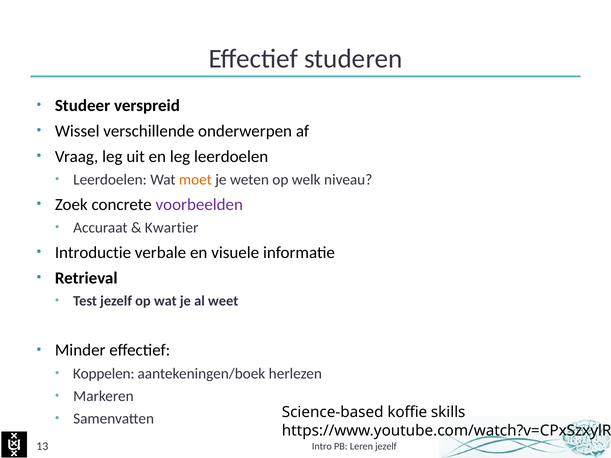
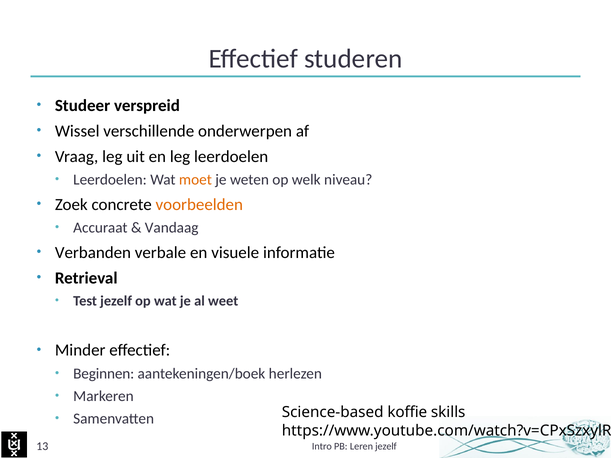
voorbeelden colour: purple -> orange (199, 205)
Kwartier: Kwartier -> Vandaag (172, 228)
Introductie: Introductie -> Verbanden (93, 253)
Koppelen: Koppelen -> Beginnen (104, 374)
